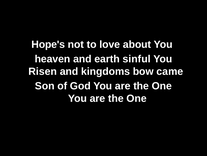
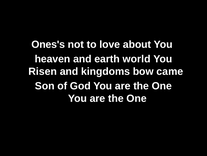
Hope's: Hope's -> Ones's (48, 44)
sinful: sinful -> world (137, 59)
